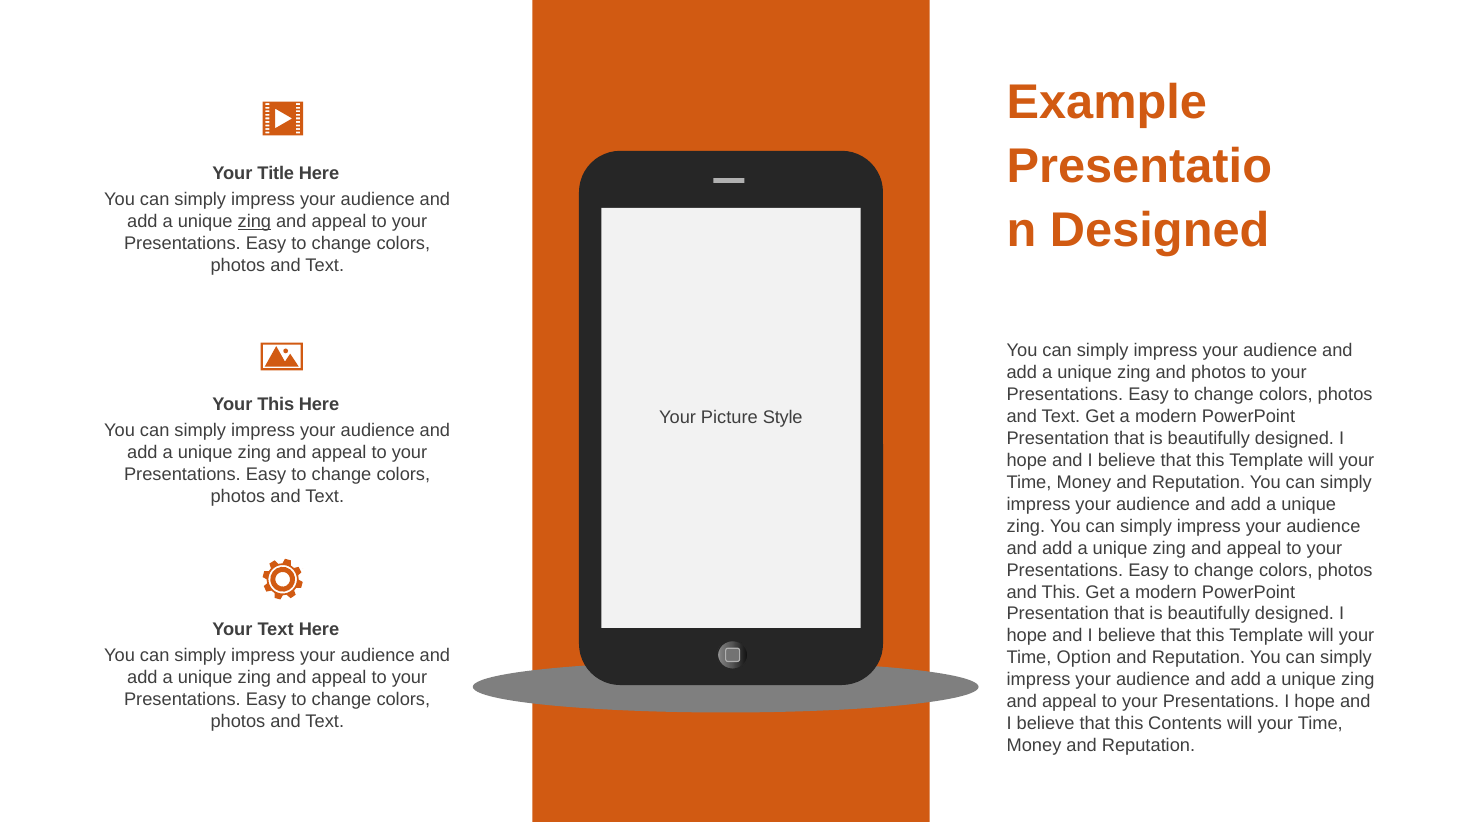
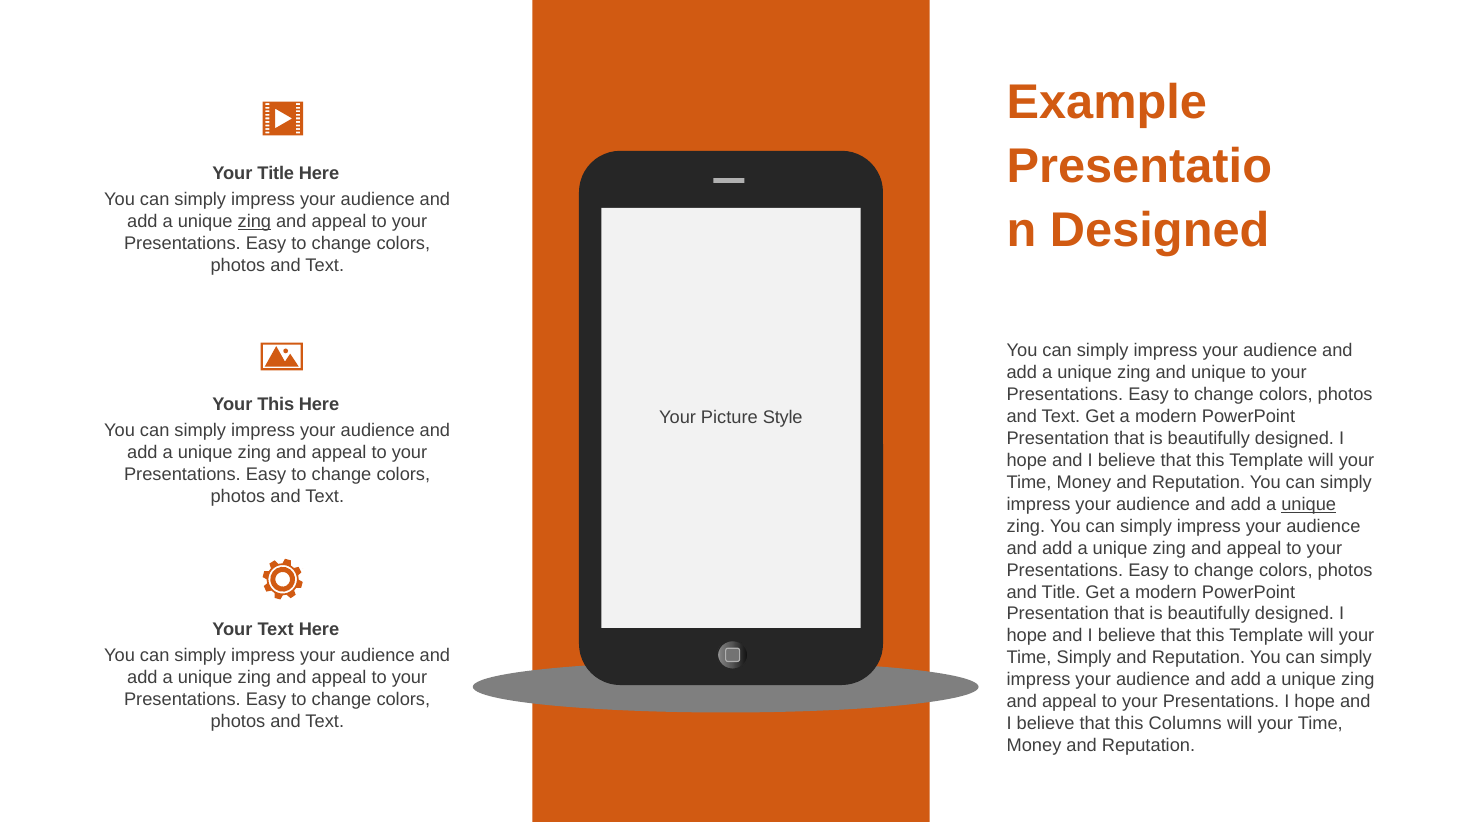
and photos: photos -> unique (1218, 373)
unique underline: none -> present (1309, 505)
and This: This -> Title (1061, 592)
Time Option: Option -> Simply (1084, 658)
Contents: Contents -> Columns (1185, 724)
